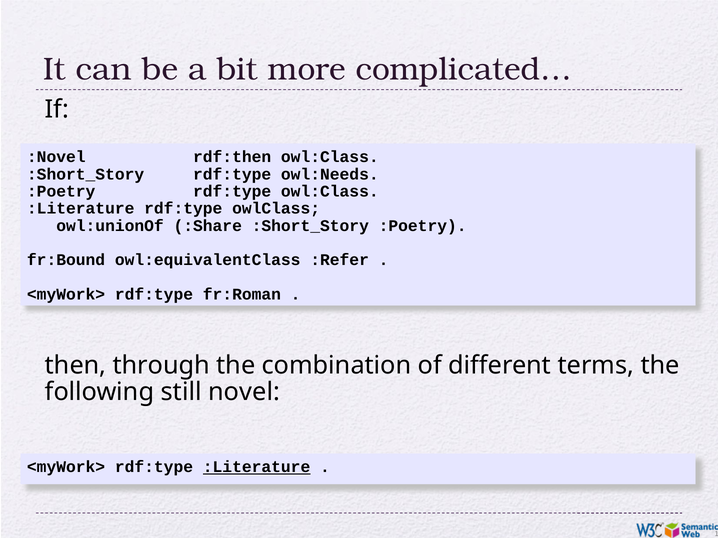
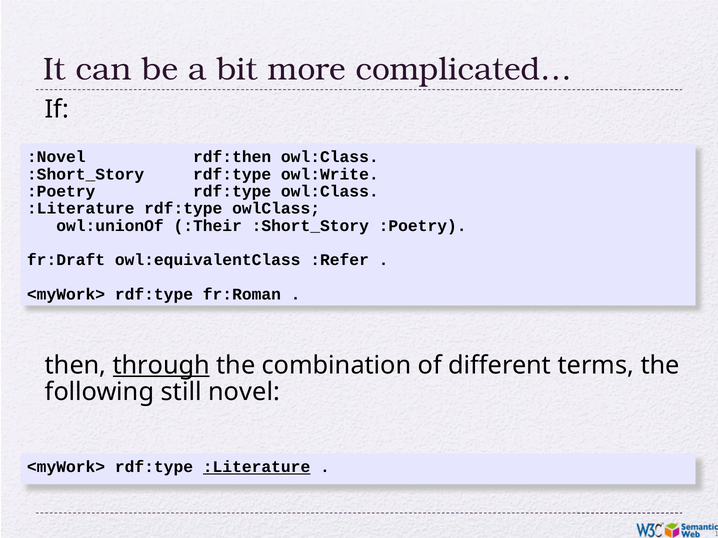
owl:Needs: owl:Needs -> owl:Write (330, 174)
:Share: :Share -> :Their (208, 226)
fr:Bound: fr:Bound -> fr:Draft (66, 260)
through underline: none -> present (161, 366)
